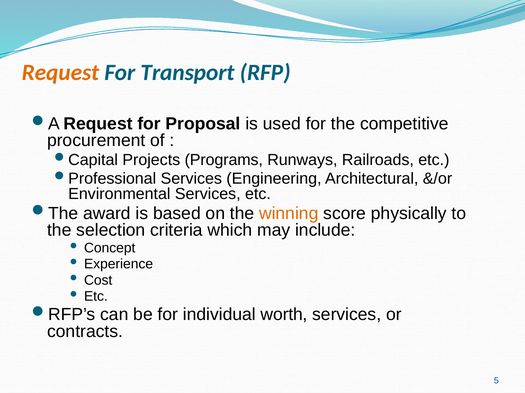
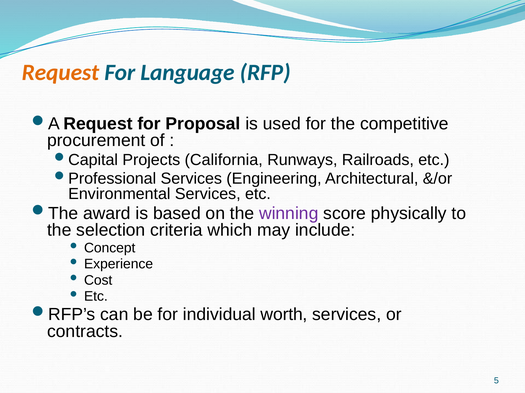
Transport: Transport -> Language (188, 72)
Programs: Programs -> California (224, 160)
winning colour: orange -> purple (289, 214)
